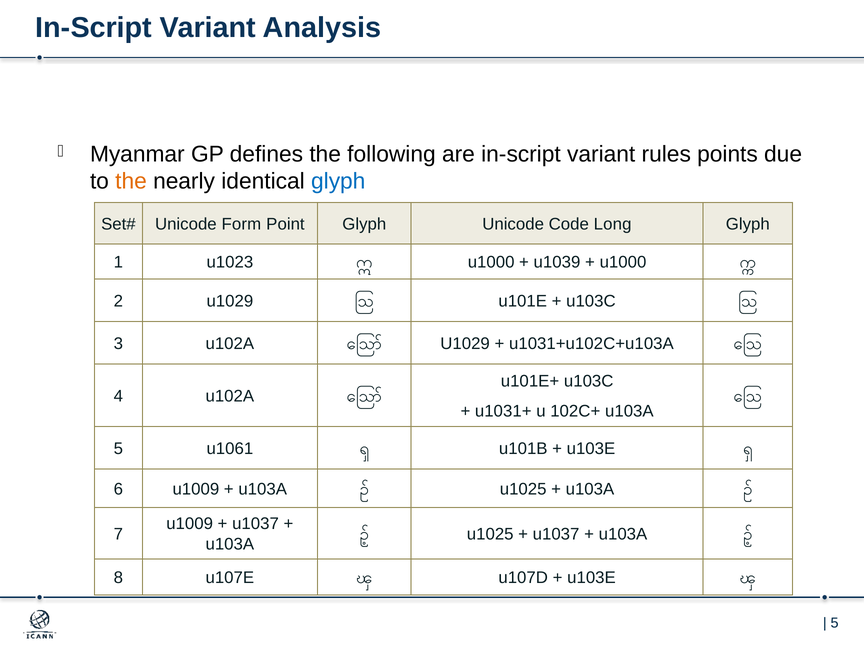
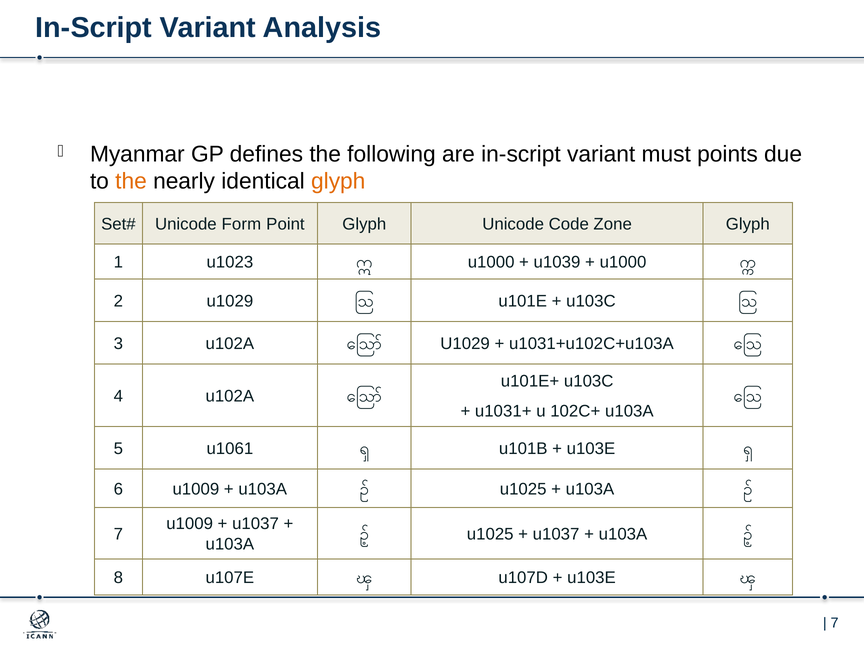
rules: rules -> must (666, 154)
glyph colour: blue -> orange (338, 181)
Long: Long -> Zone (613, 224)
5: 5 -> 7 (835, 623)
